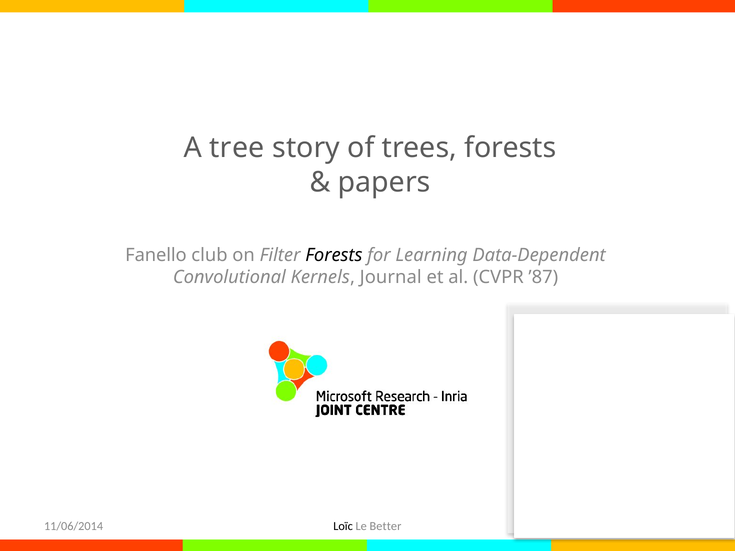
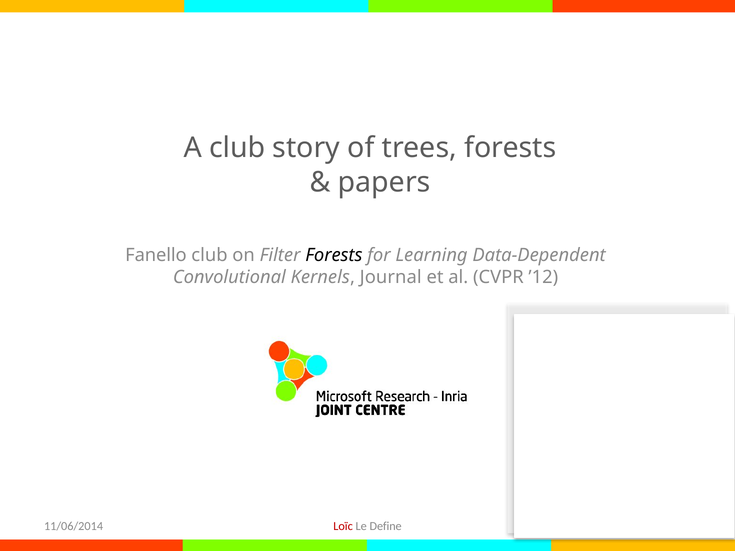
A tree: tree -> club (237, 148)
’87: ’87 -> ’12 (543, 278)
Loïc colour: black -> red (343, 526)
Better: Better -> Define (386, 526)
